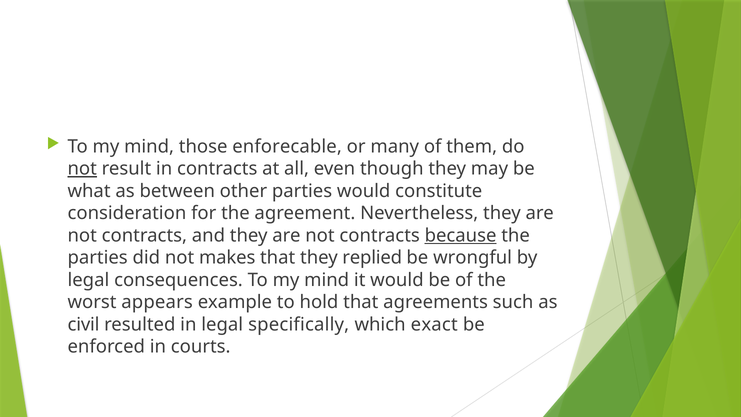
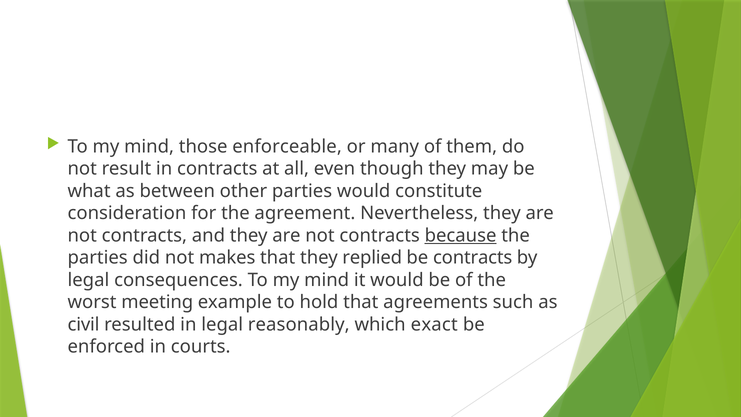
enforecable: enforecable -> enforceable (287, 147)
not underline: present -> none (82, 169)
be wrongful: wrongful -> contracts (473, 258)
appears: appears -> meeting (157, 302)
specifically: specifically -> reasonably (299, 324)
